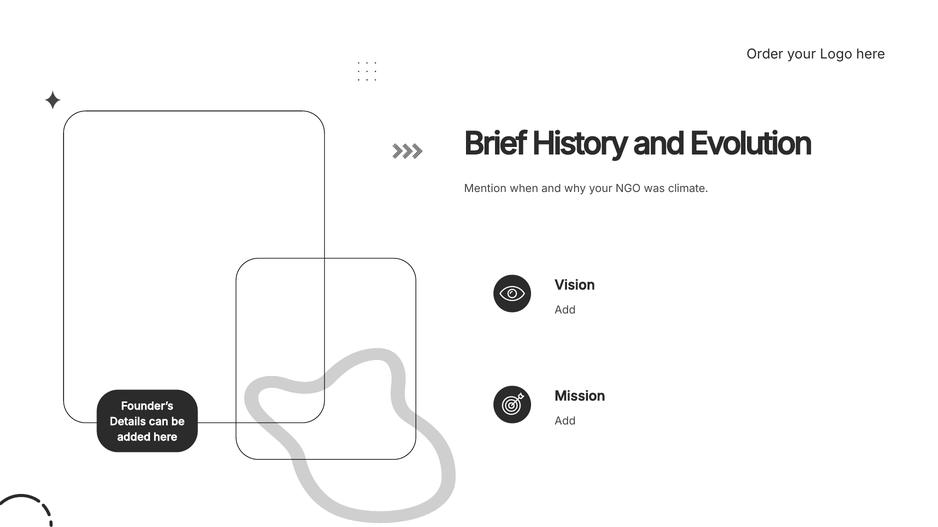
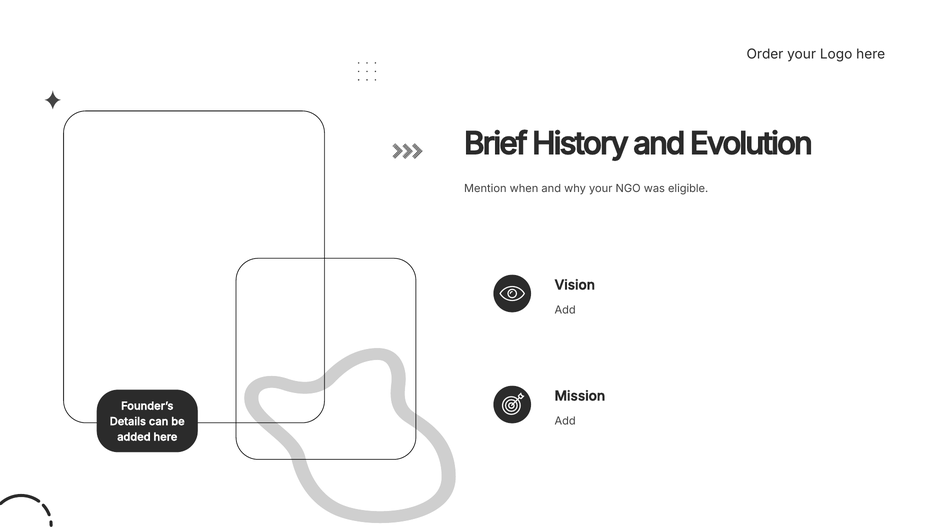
climate: climate -> eligible (688, 189)
